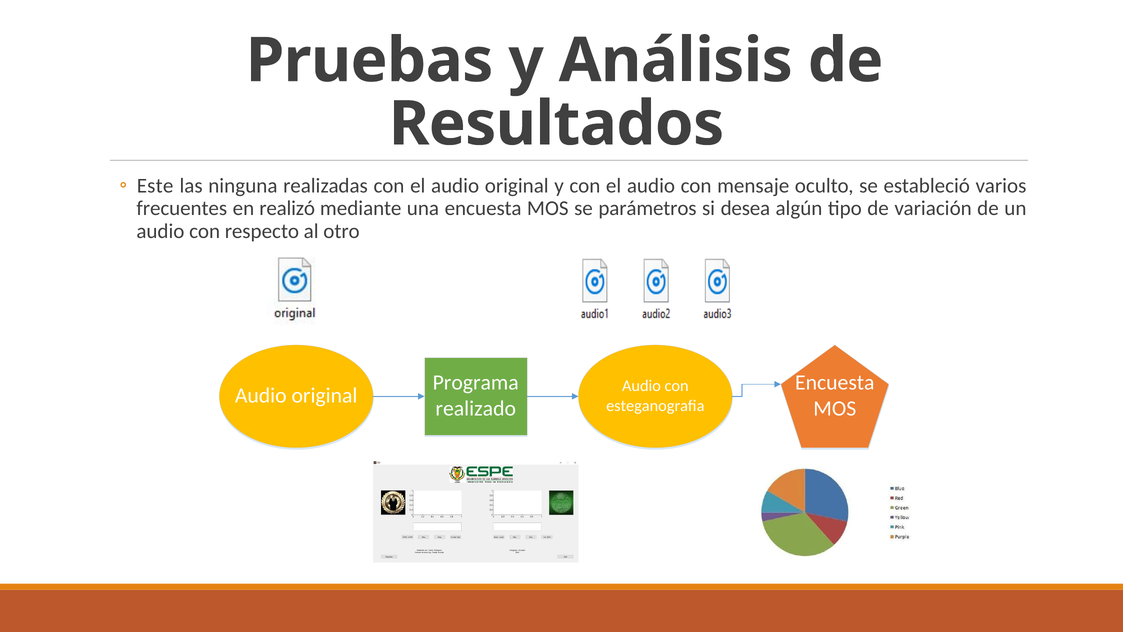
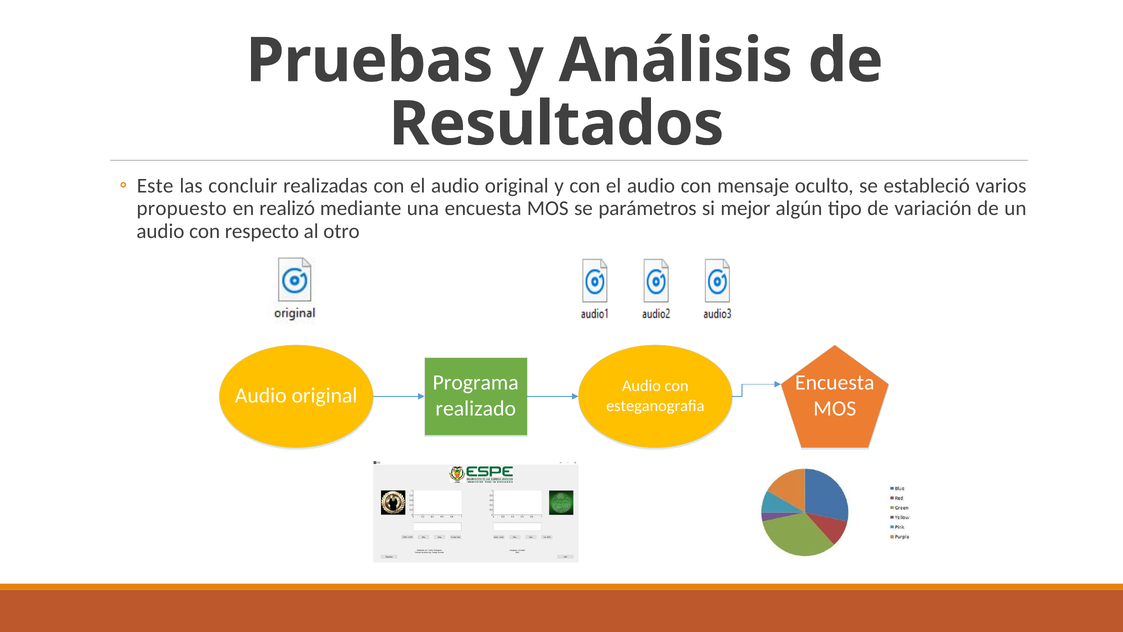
ninguna: ninguna -> concluir (243, 185)
frecuentes: frecuentes -> propuesto (182, 208)
desea: desea -> mejor (745, 208)
